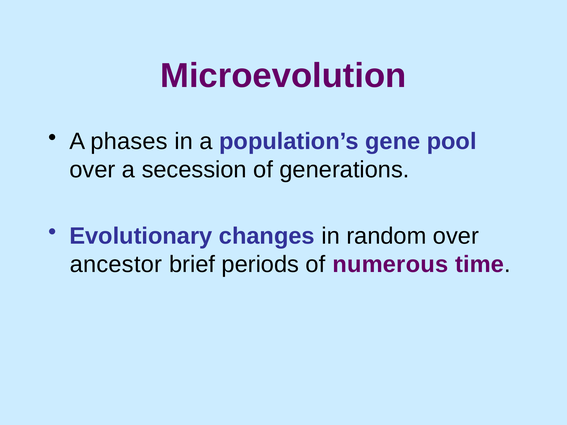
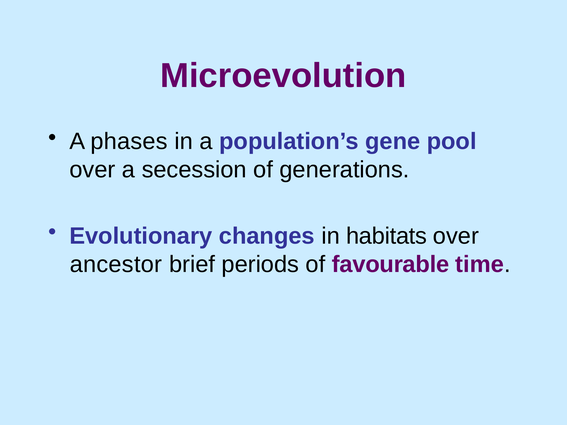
random: random -> habitats (387, 236)
numerous: numerous -> favourable (391, 264)
